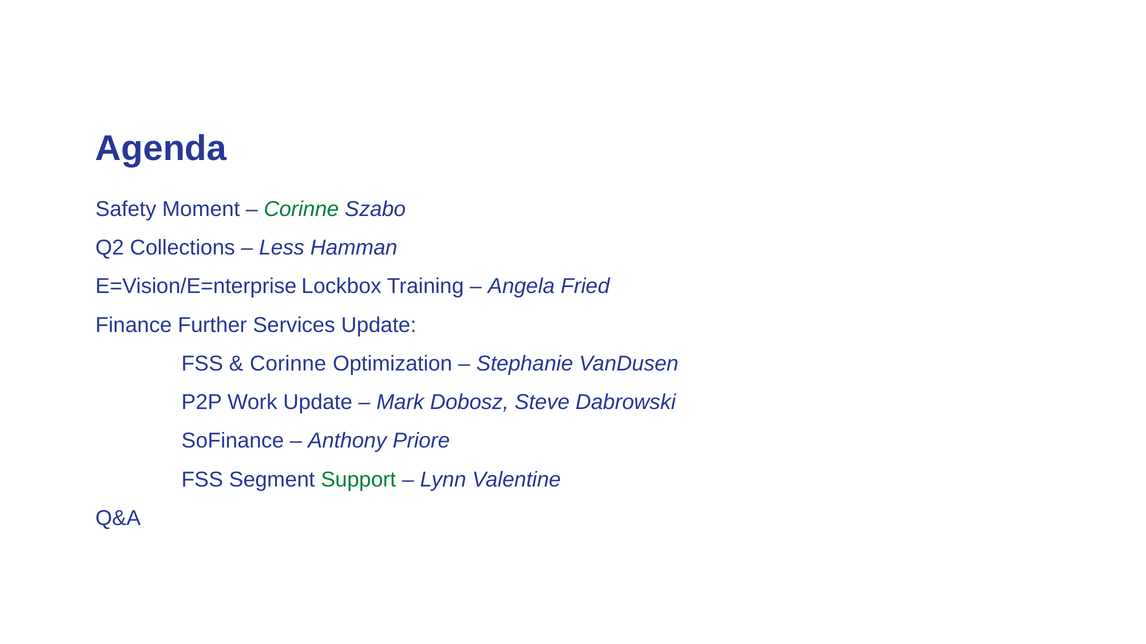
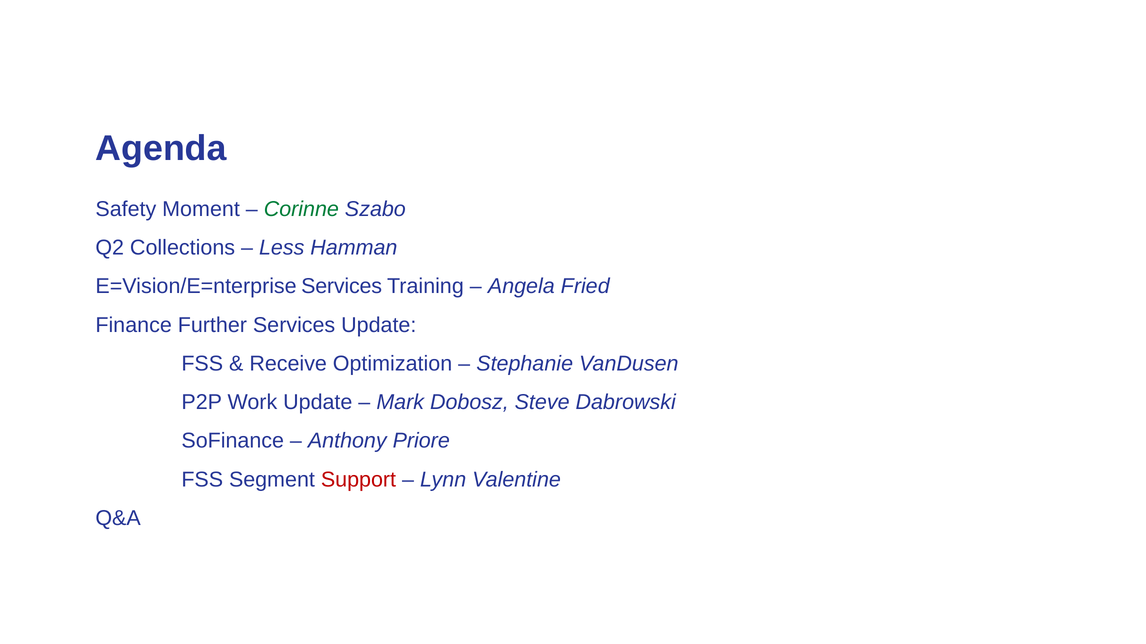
E=Vision/E=nterprise Lockbox: Lockbox -> Services (342, 287)
Corinne: Corinne -> Receive (288, 364)
Support colour: green -> red (358, 480)
